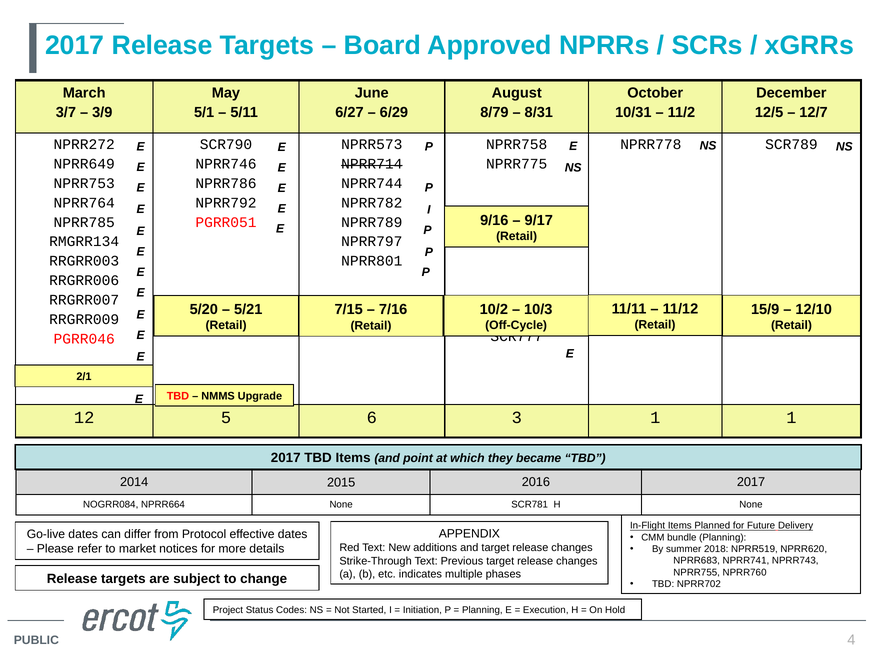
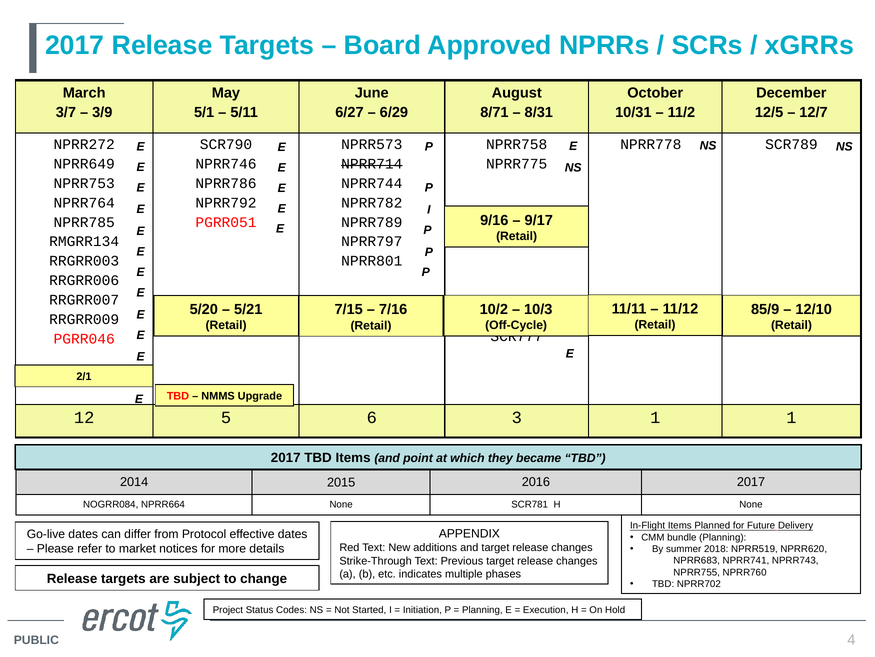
8/79: 8/79 -> 8/71 (494, 112)
15/9: 15/9 -> 85/9 (765, 309)
